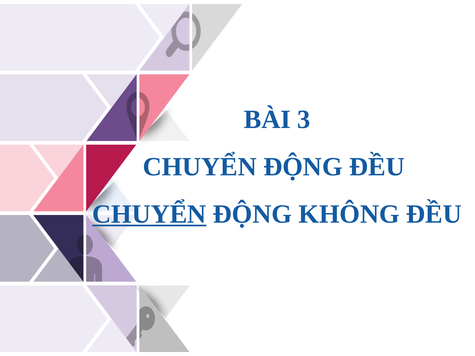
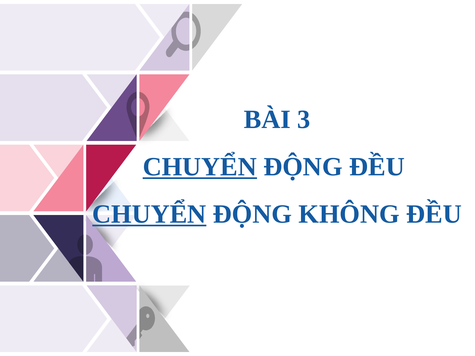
CHUYỂN underline: none -> present (200, 167)
